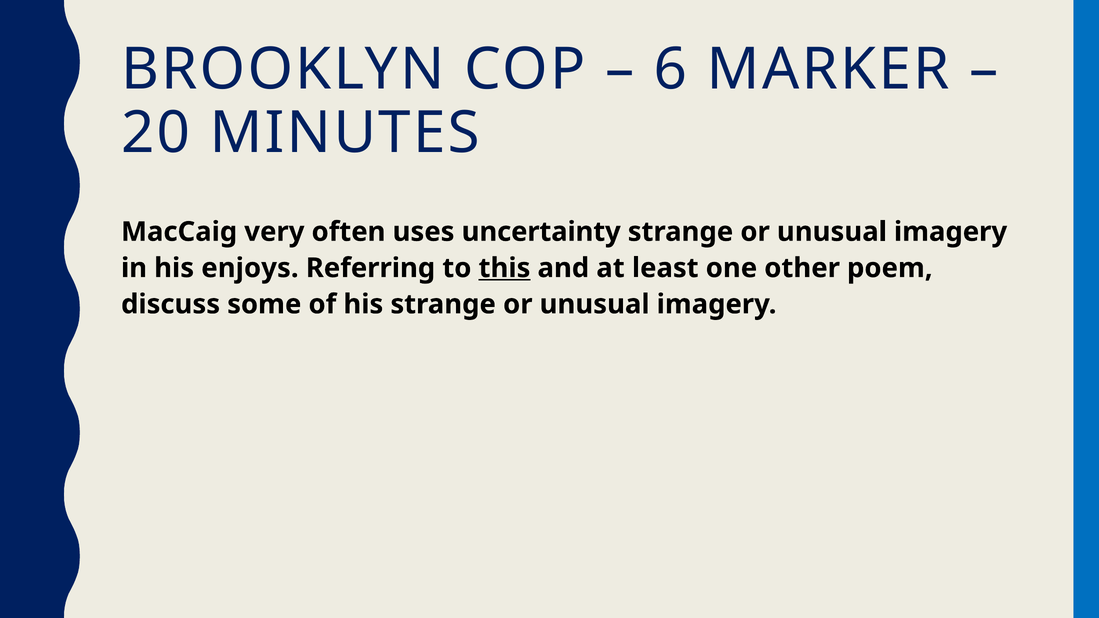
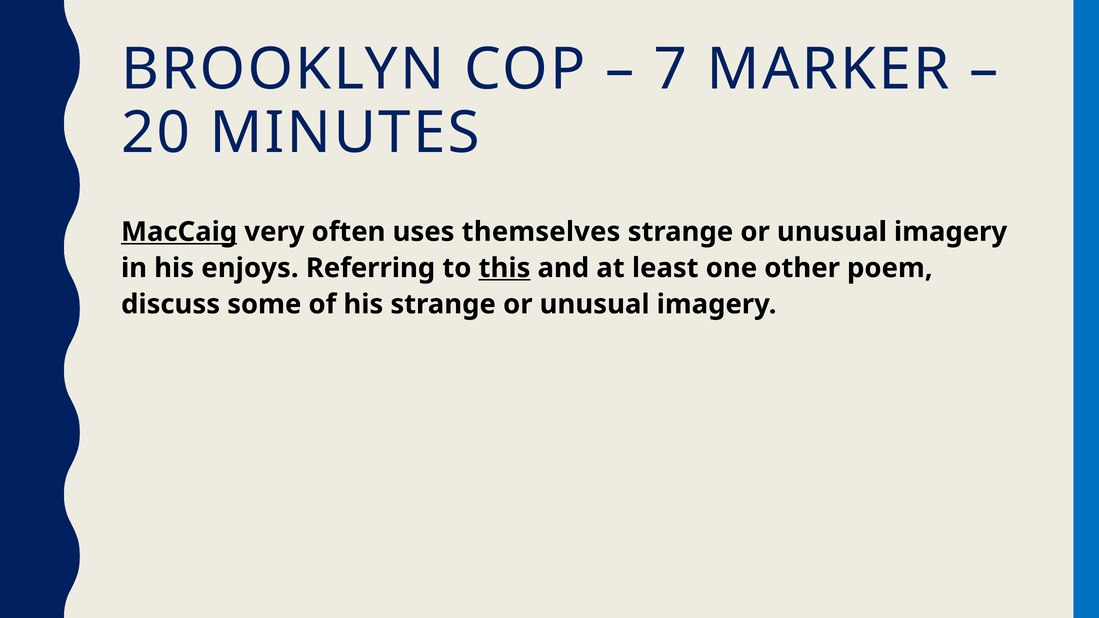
6: 6 -> 7 (671, 70)
MacCaig underline: none -> present (179, 232)
uncertainty: uncertainty -> themselves (541, 232)
